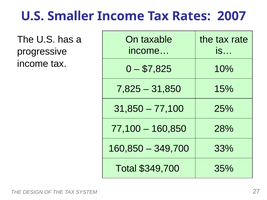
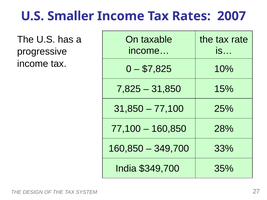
Total: Total -> India (126, 169)
